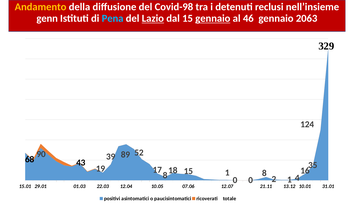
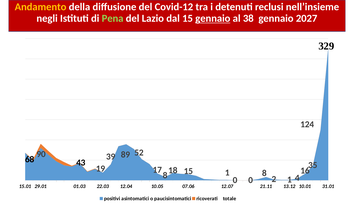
Covid-98: Covid-98 -> Covid-12 (174, 7)
genn: genn -> negli (47, 18)
Pena colour: light blue -> light green (113, 18)
Lazio underline: present -> none (153, 18)
46: 46 -> 38 (248, 18)
2063: 2063 -> 2027 (307, 18)
